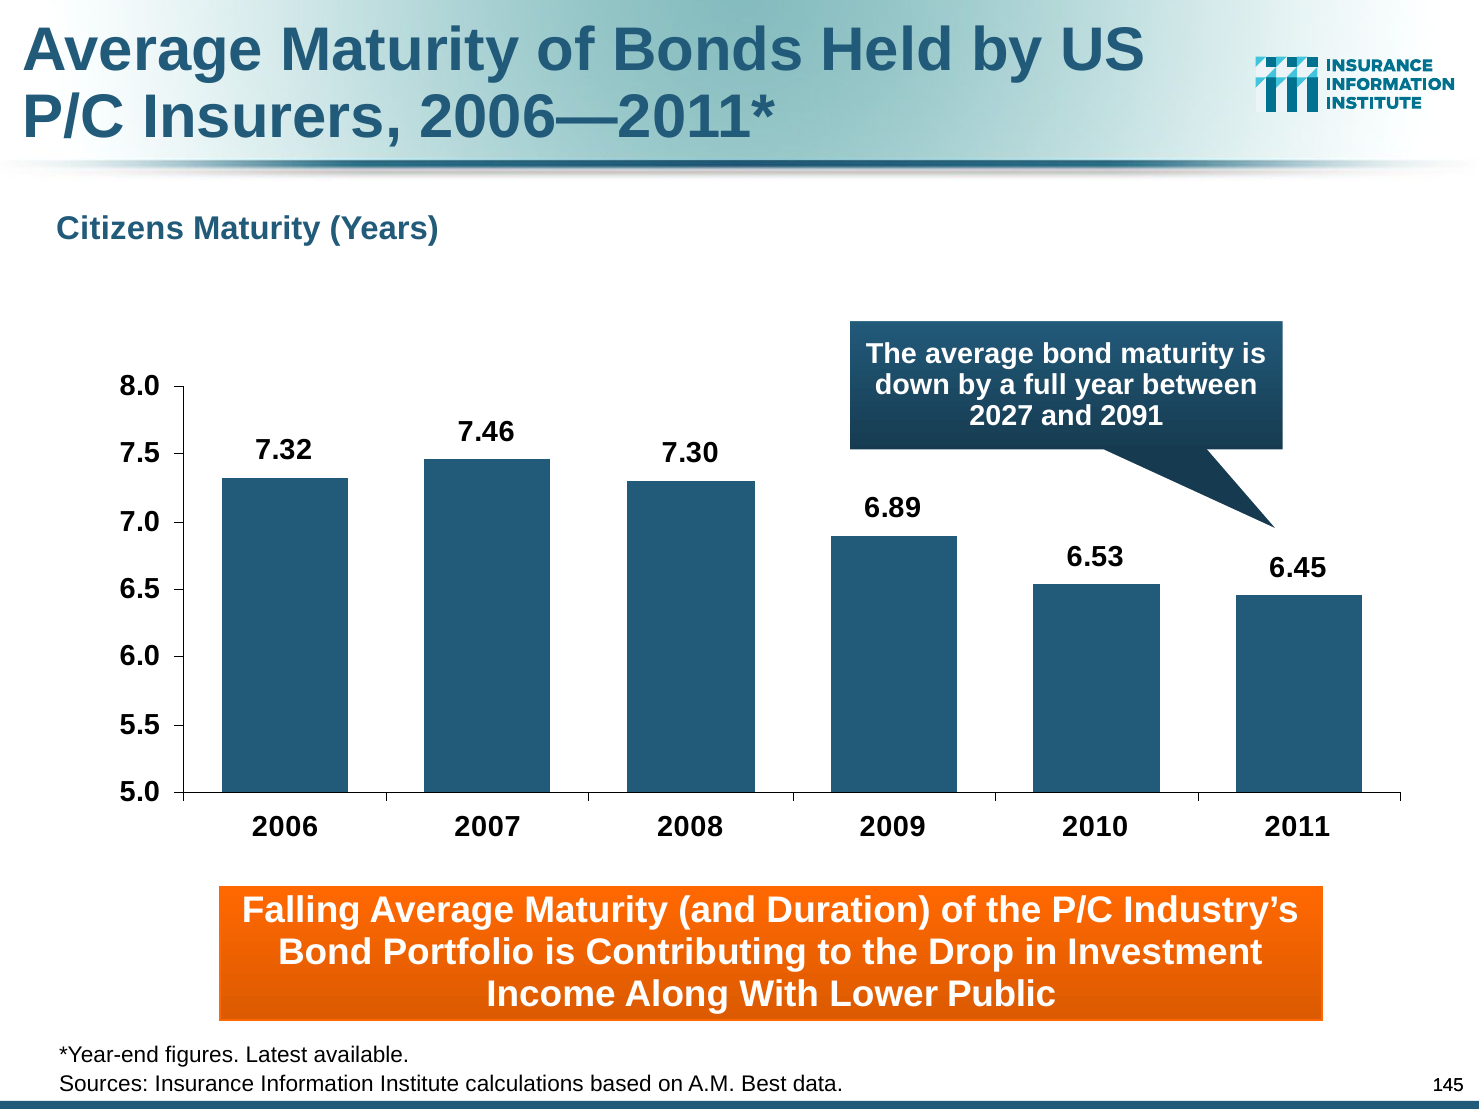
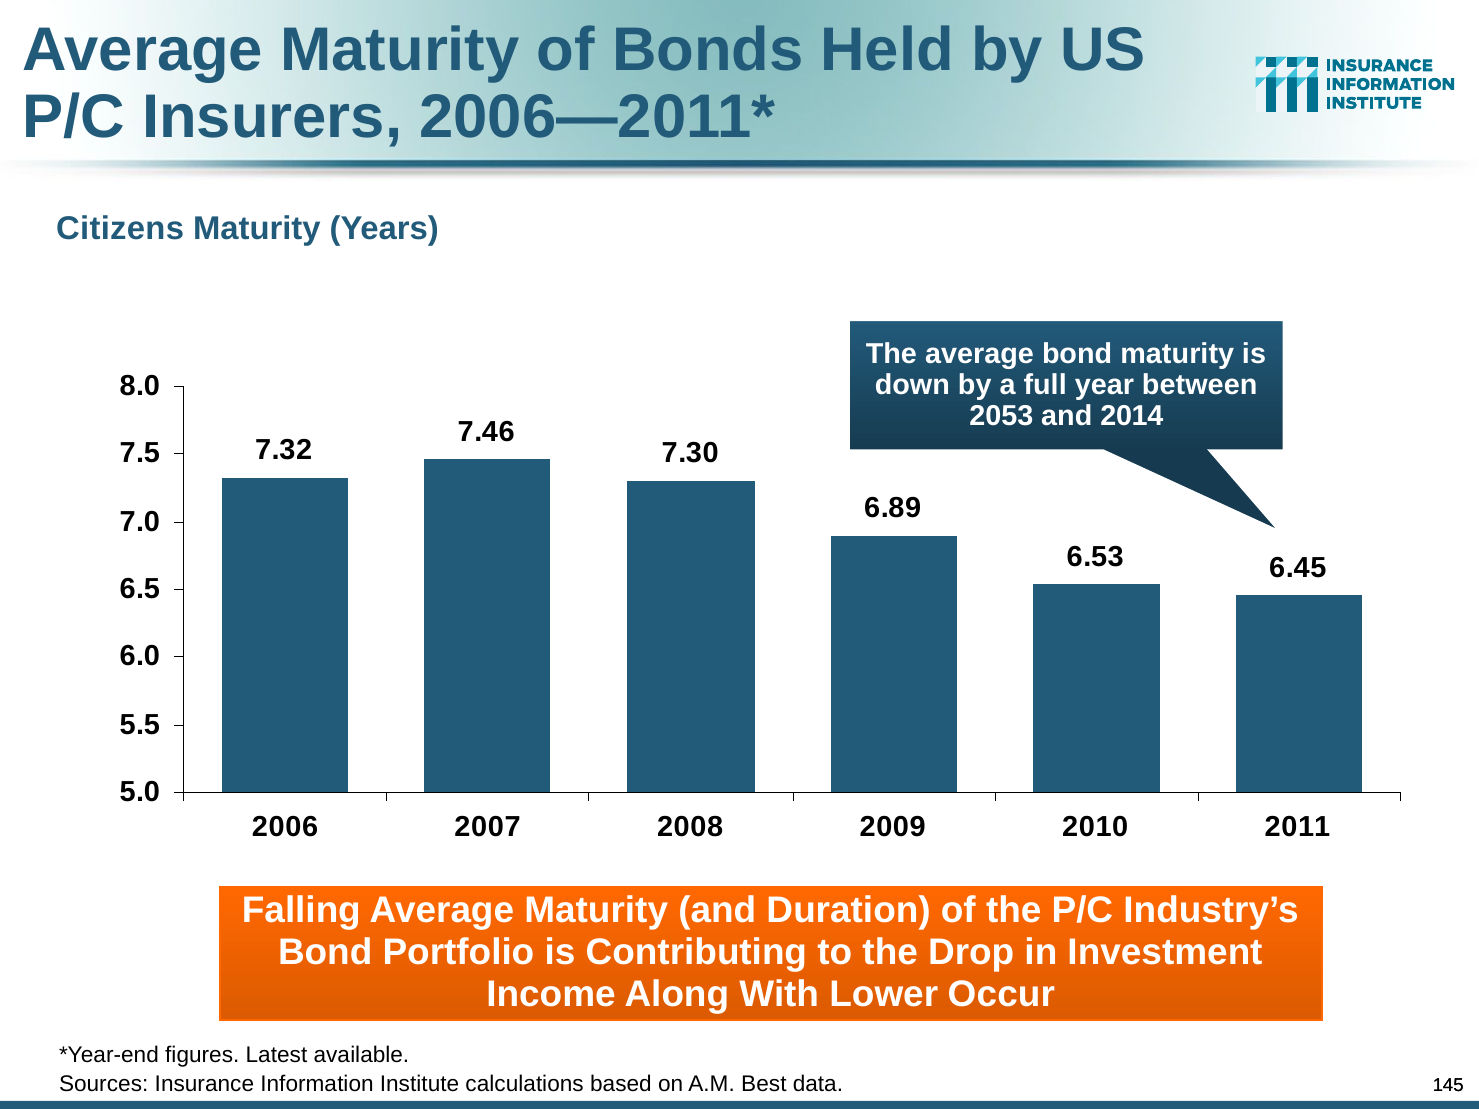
2027: 2027 -> 2053 (1001, 416)
2091: 2091 -> 2014 (1132, 416)
Public: Public -> Occur (1001, 995)
